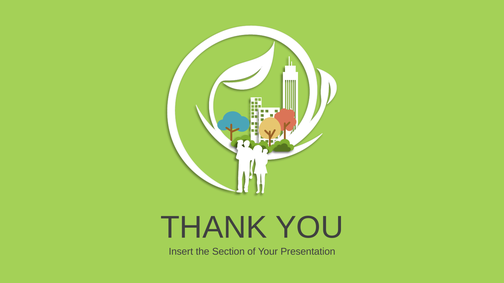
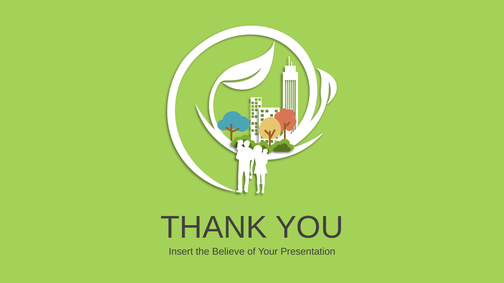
Section: Section -> Believe (228, 252)
